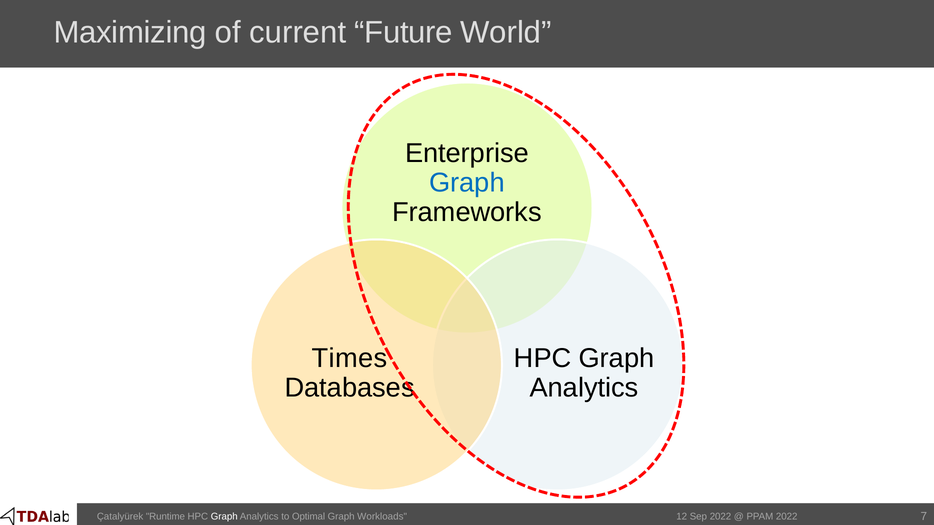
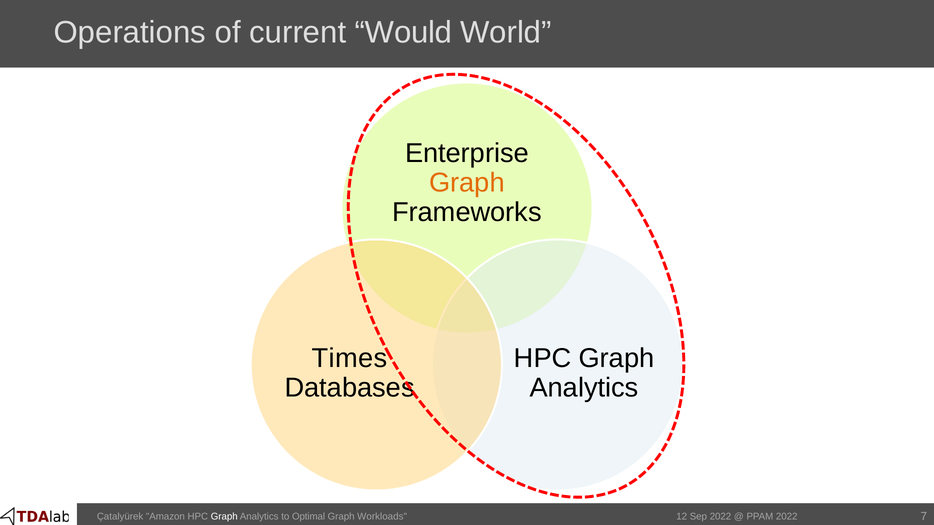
Maximizing: Maximizing -> Operations (130, 32)
Future: Future -> Would (403, 32)
Graph colour: blue -> orange (467, 183)
Runtime: Runtime -> Amazon (165, 517)
